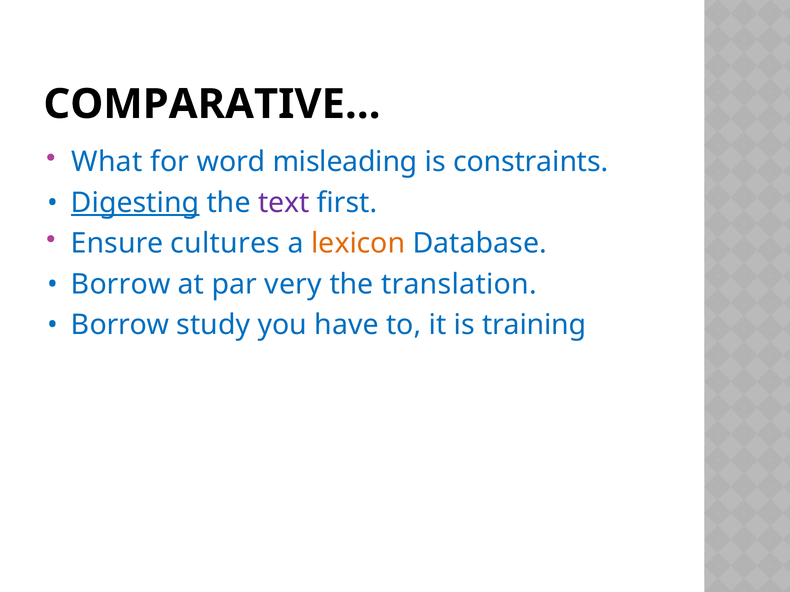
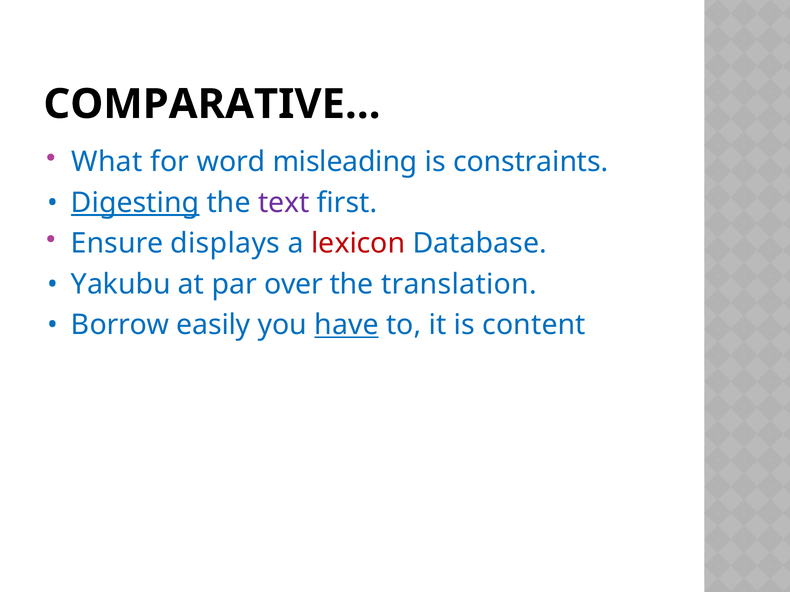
cultures: cultures -> displays (225, 244)
lexicon colour: orange -> red (358, 244)
Borrow: Borrow -> Yakubu (121, 284)
very: very -> over (293, 284)
study: study -> easily (213, 325)
have underline: none -> present (347, 325)
training: training -> content (534, 325)
